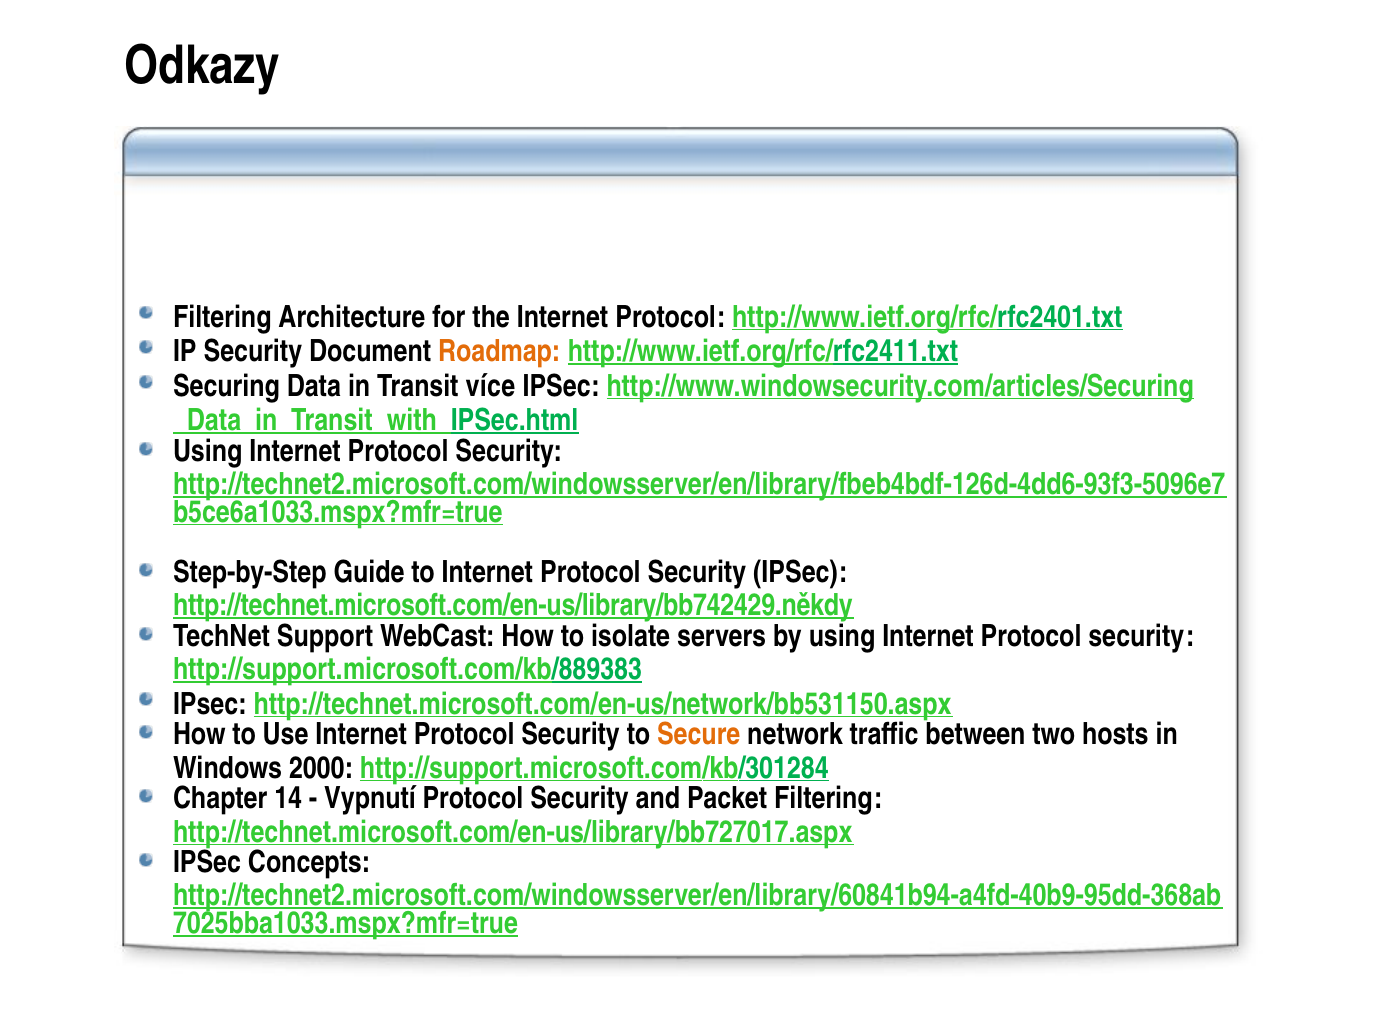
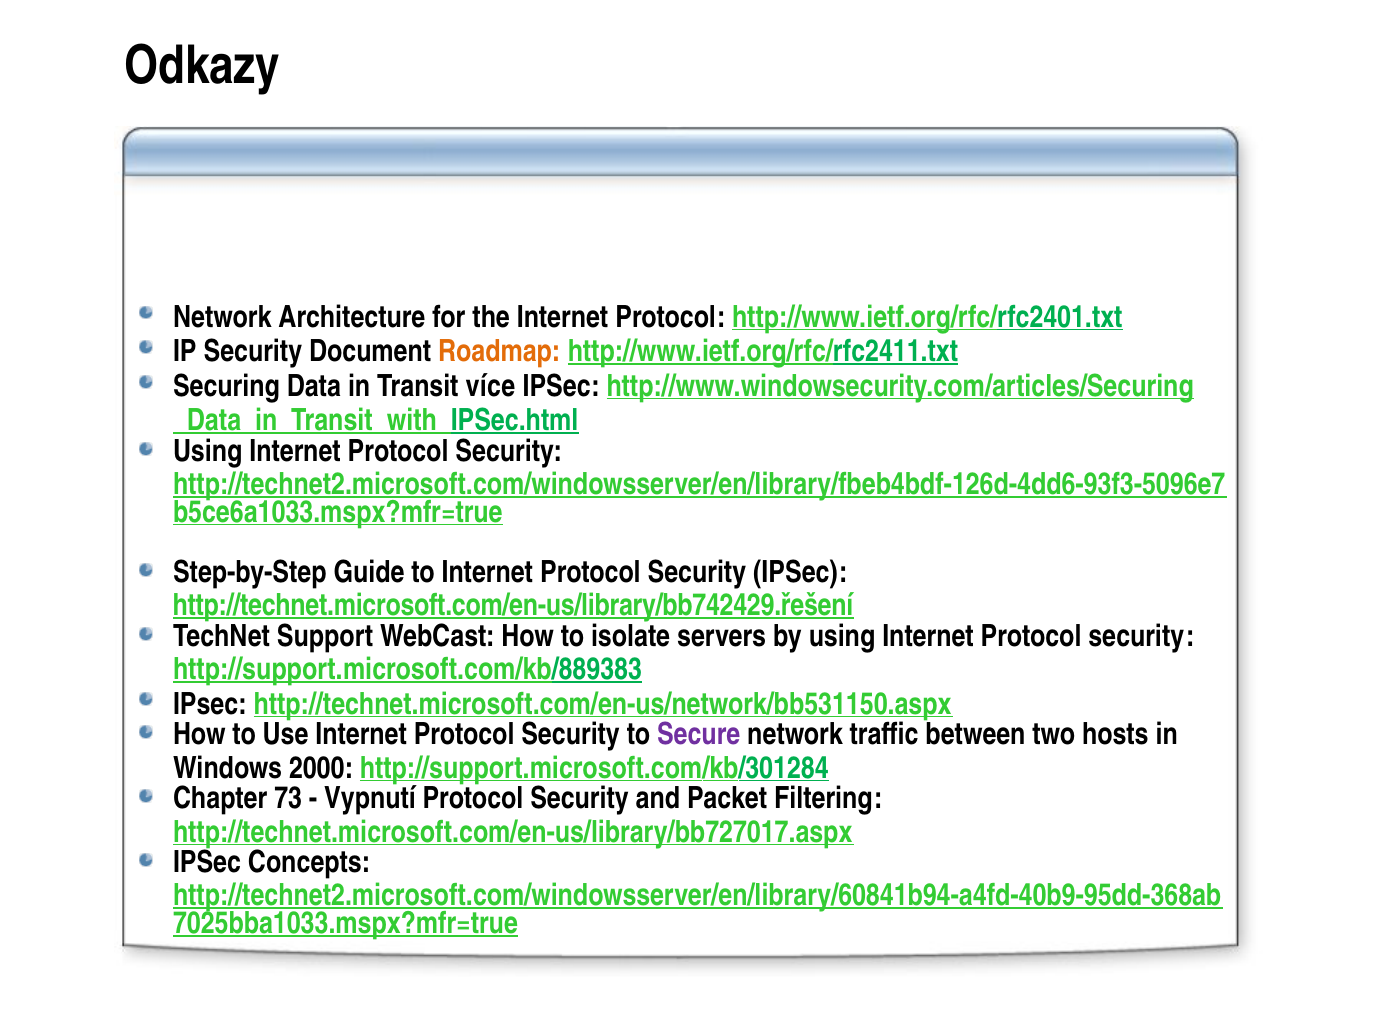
Filtering: Filtering -> Network (222, 317)
http://technet.microsoft.com/en-us/library/bb742429.někdy: http://technet.microsoft.com/en-us/library/bb742429.někdy -> http://technet.microsoft.com/en-us/library/bb742429.řešení (513, 605)
Secure colour: orange -> purple (699, 734)
14: 14 -> 73 (288, 798)
